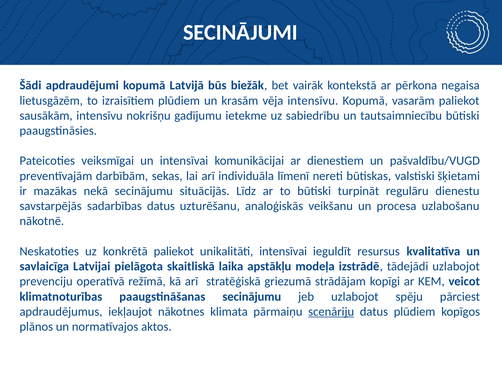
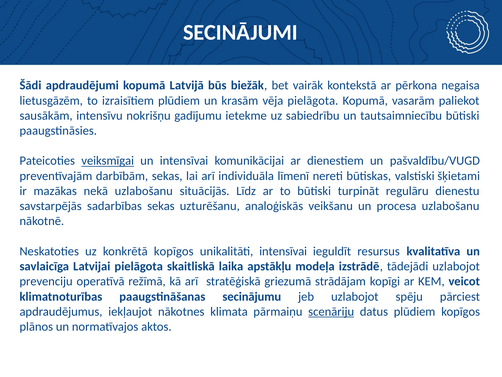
vēja intensīvu: intensīvu -> pielāgota (313, 100)
veiksmīgai underline: none -> present (108, 161)
nekā secinājumu: secinājumu -> uzlabošanu (144, 191)
sadarbības datus: datus -> sekas (161, 206)
konkrētā paliekot: paliekot -> kopīgos (174, 251)
